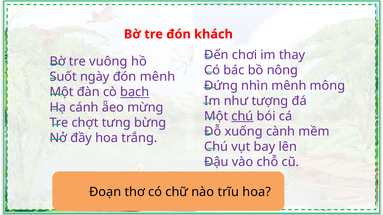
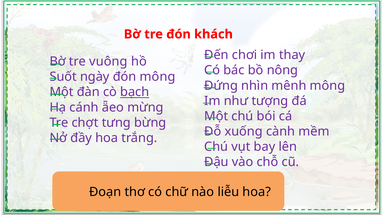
đón mênh: mênh -> mông (158, 77)
chú underline: present -> none (242, 116)
trĩu: trĩu -> liễu (228, 192)
